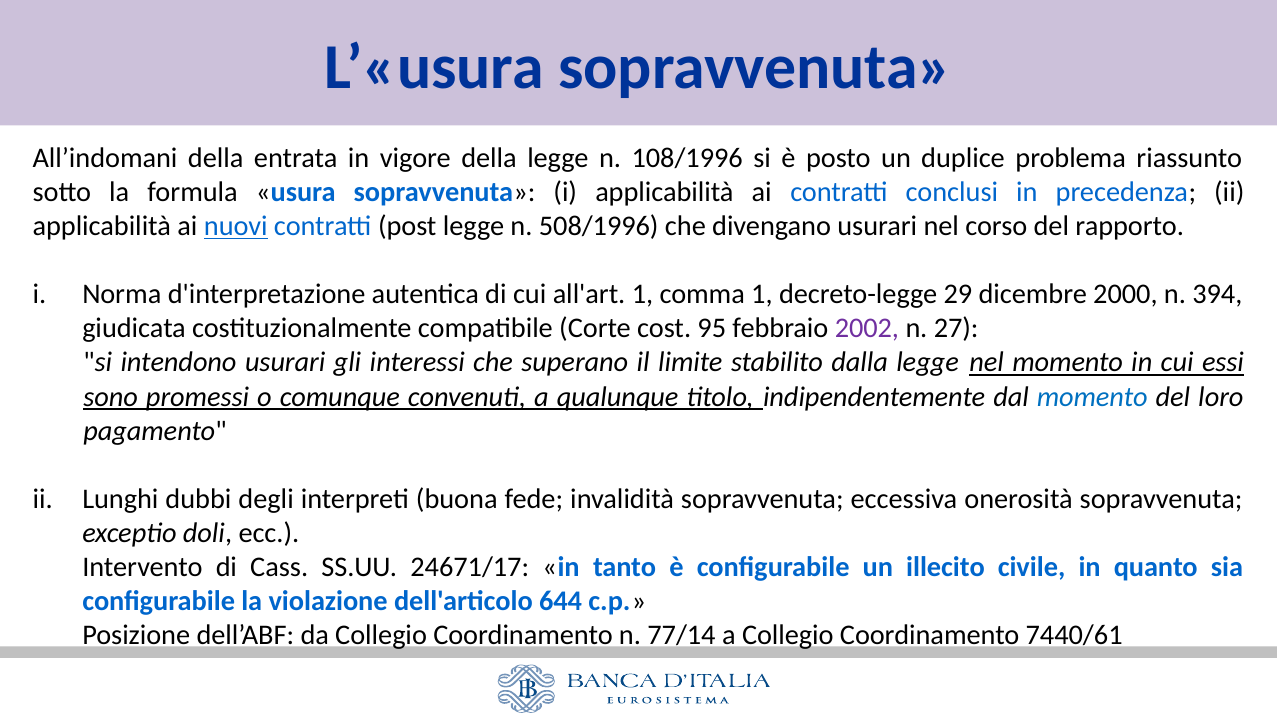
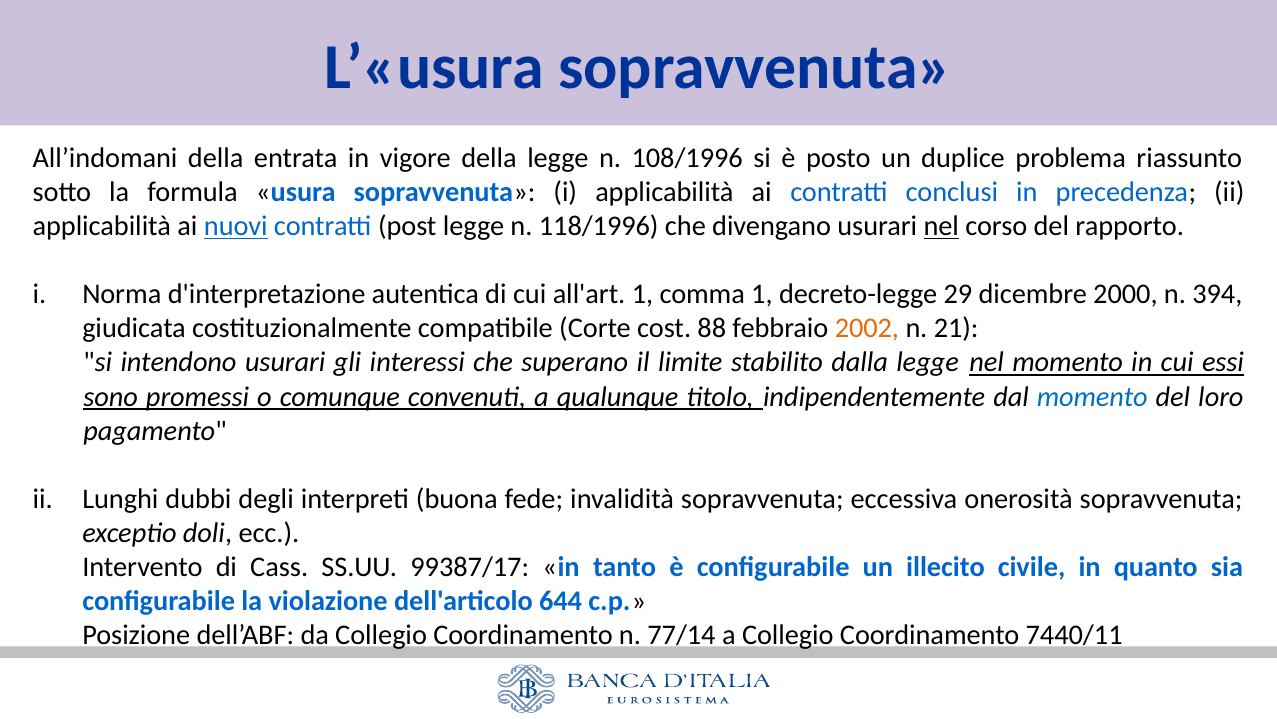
508/1996: 508/1996 -> 118/1996 (599, 226)
nel underline: none -> present (941, 226)
95: 95 -> 88 (712, 328)
2002 colour: purple -> orange (867, 328)
27: 27 -> 21 (956, 328)
24671/17: 24671/17 -> 99387/17 (470, 566)
7440/61: 7440/61 -> 7440/11 (1074, 635)
